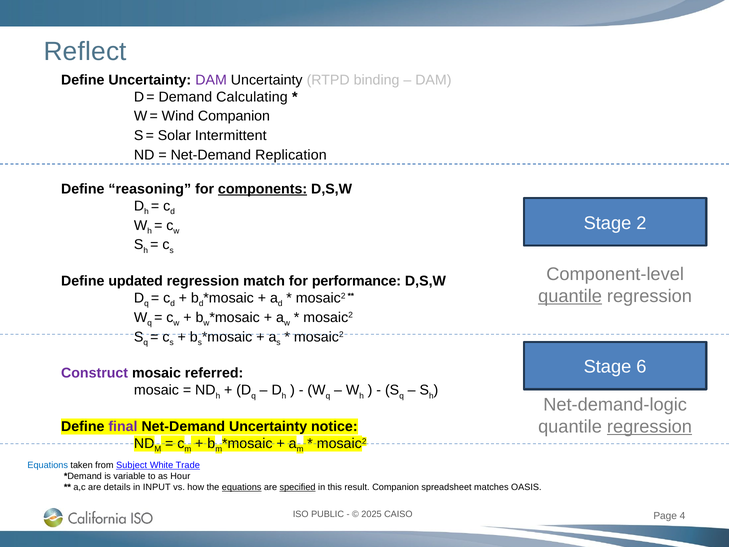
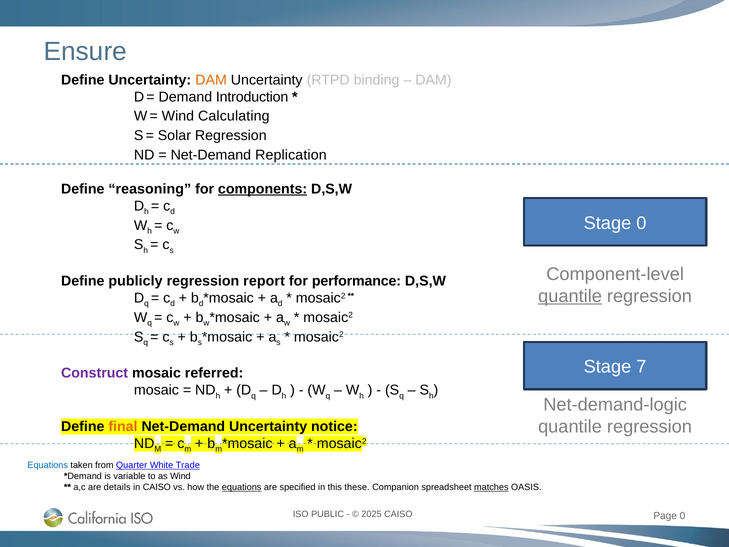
Reflect: Reflect -> Ensure (85, 52)
DAM colour: purple -> orange (211, 80)
Calculating: Calculating -> Introduction (252, 97)
Wind Companion: Companion -> Calculating (234, 116)
Solar Intermittent: Intermittent -> Regression (231, 136)
Stage 2: 2 -> 0 (641, 223)
updated: updated -> publicly (136, 281)
match: match -> report (264, 281)
6: 6 -> 7 (641, 367)
regression underline: present -> none (649, 426)
final colour: purple -> orange (123, 426)
Subject: Subject -> Quarter (132, 465)
as Hour: Hour -> Wind (180, 476)
in INPUT: INPUT -> CAISO (157, 487)
specified underline: present -> none (298, 487)
result: result -> these (357, 487)
matches underline: none -> present (491, 487)
Page 4: 4 -> 0 (682, 516)
